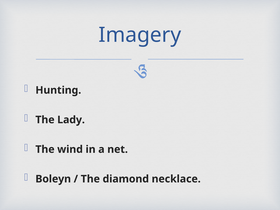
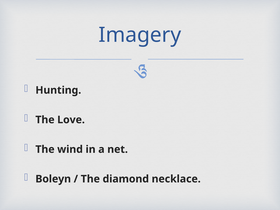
Lady: Lady -> Love (71, 120)
